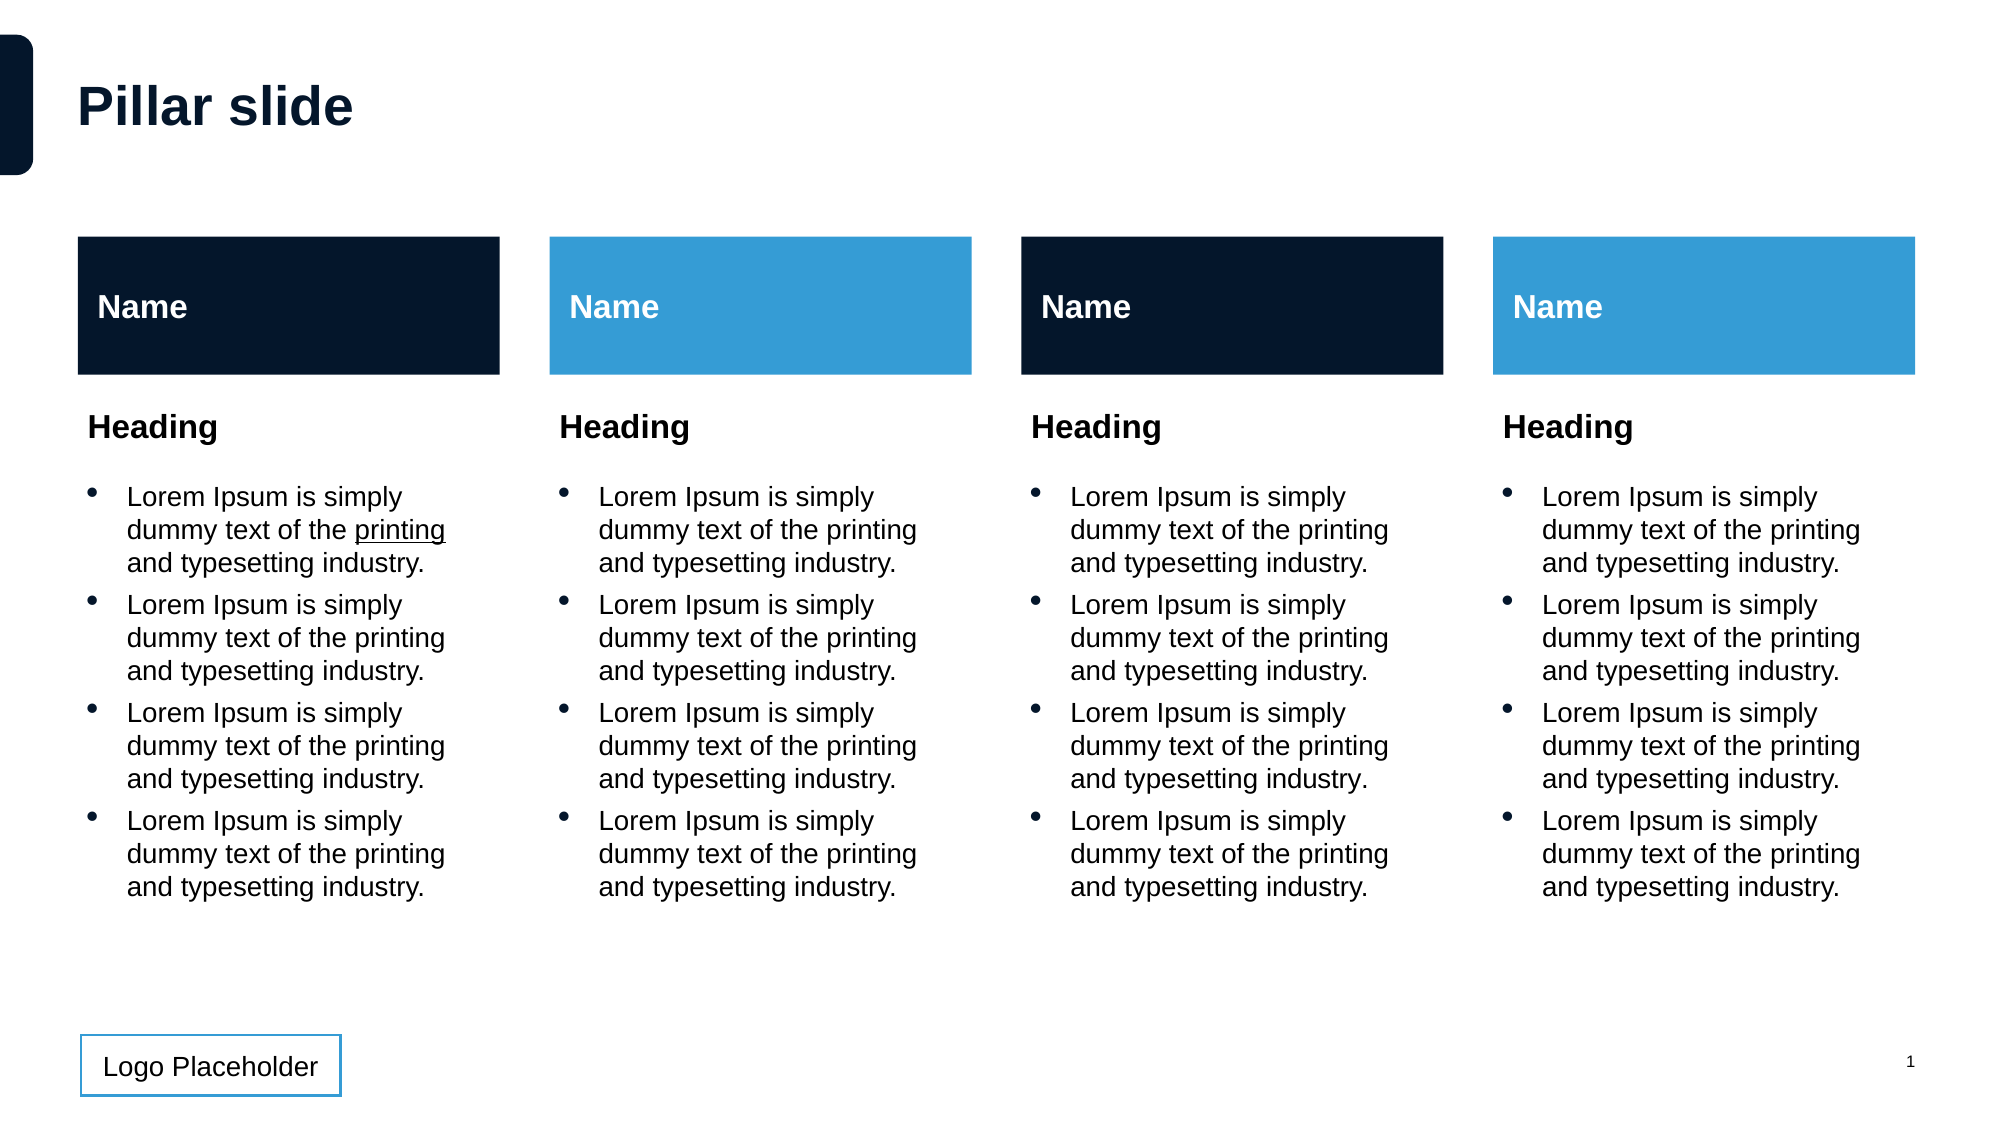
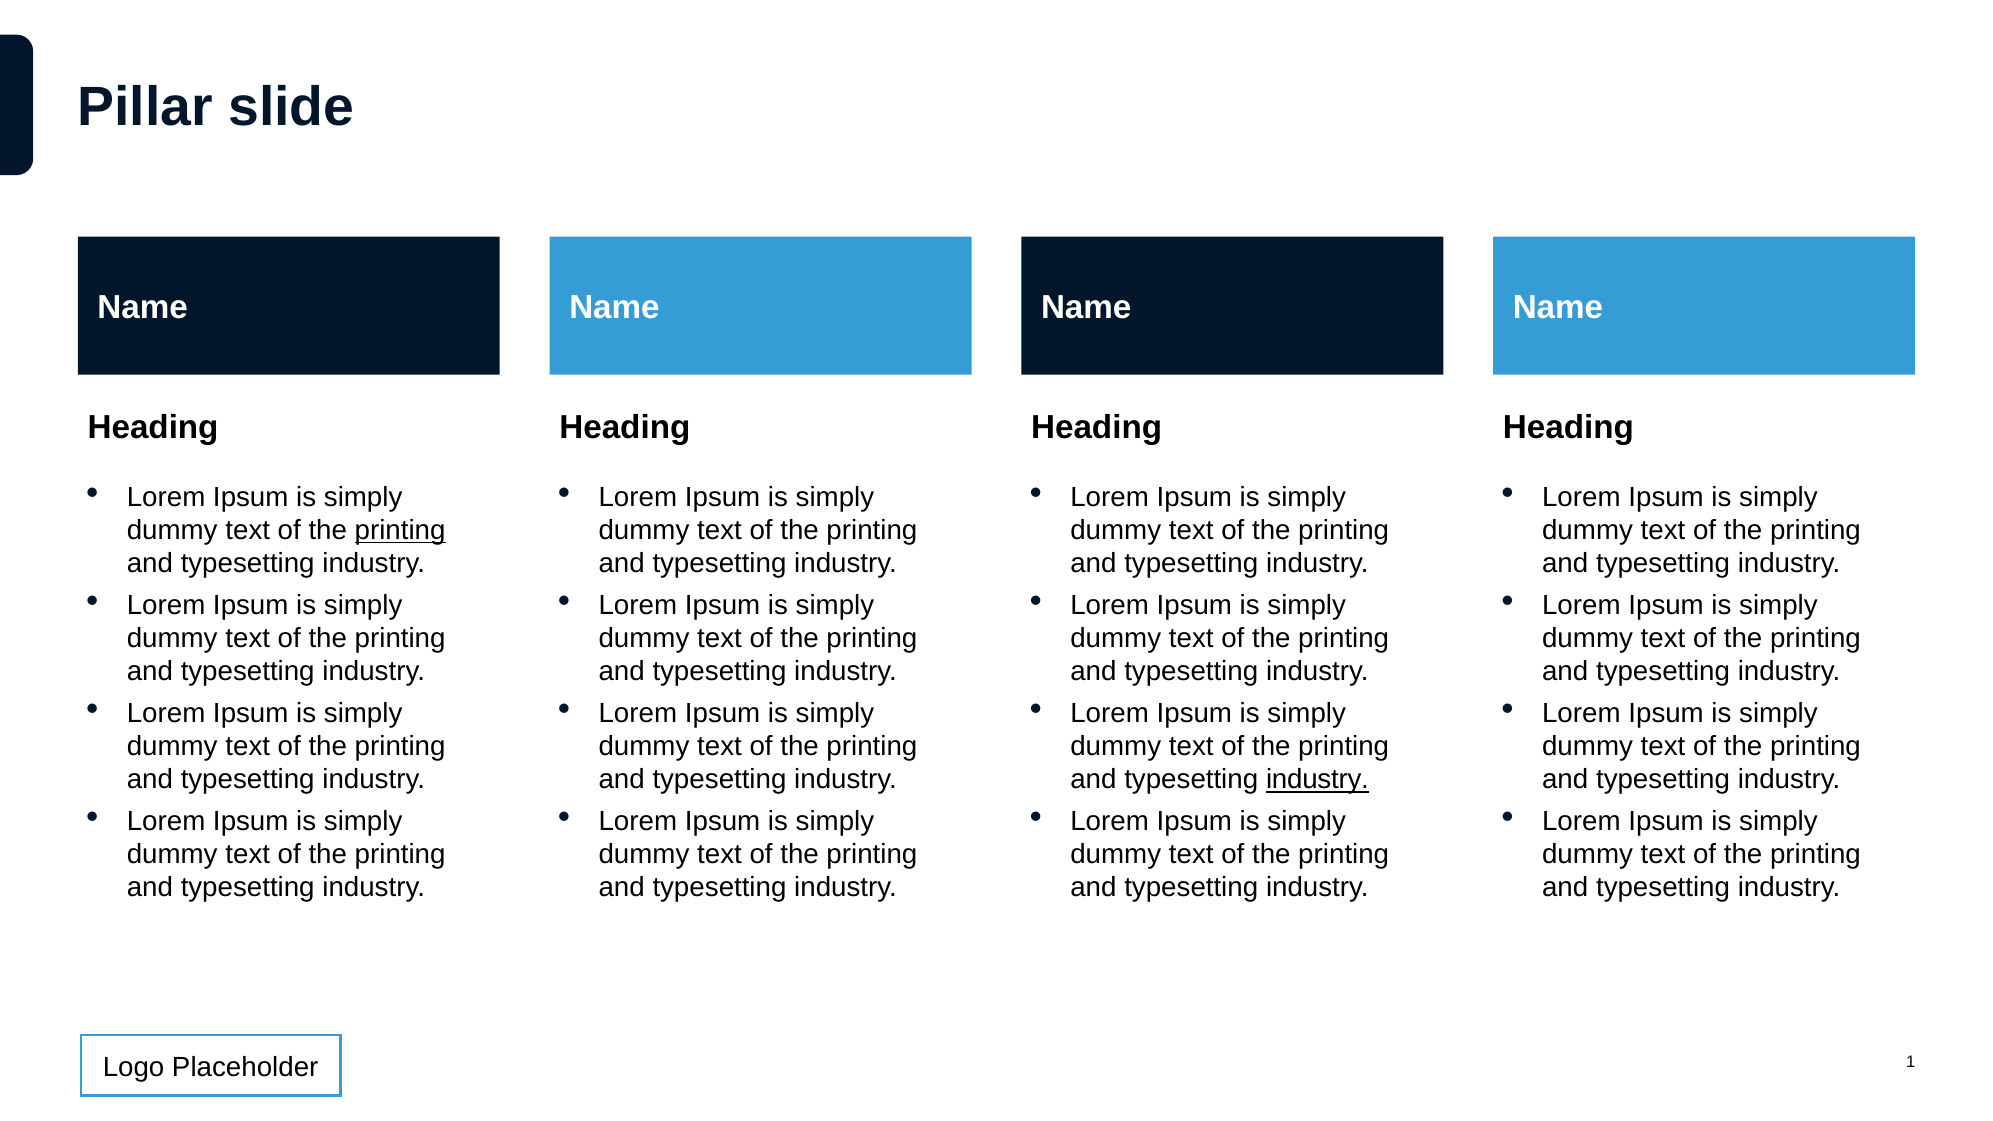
industry underline: none -> present (1317, 780)
